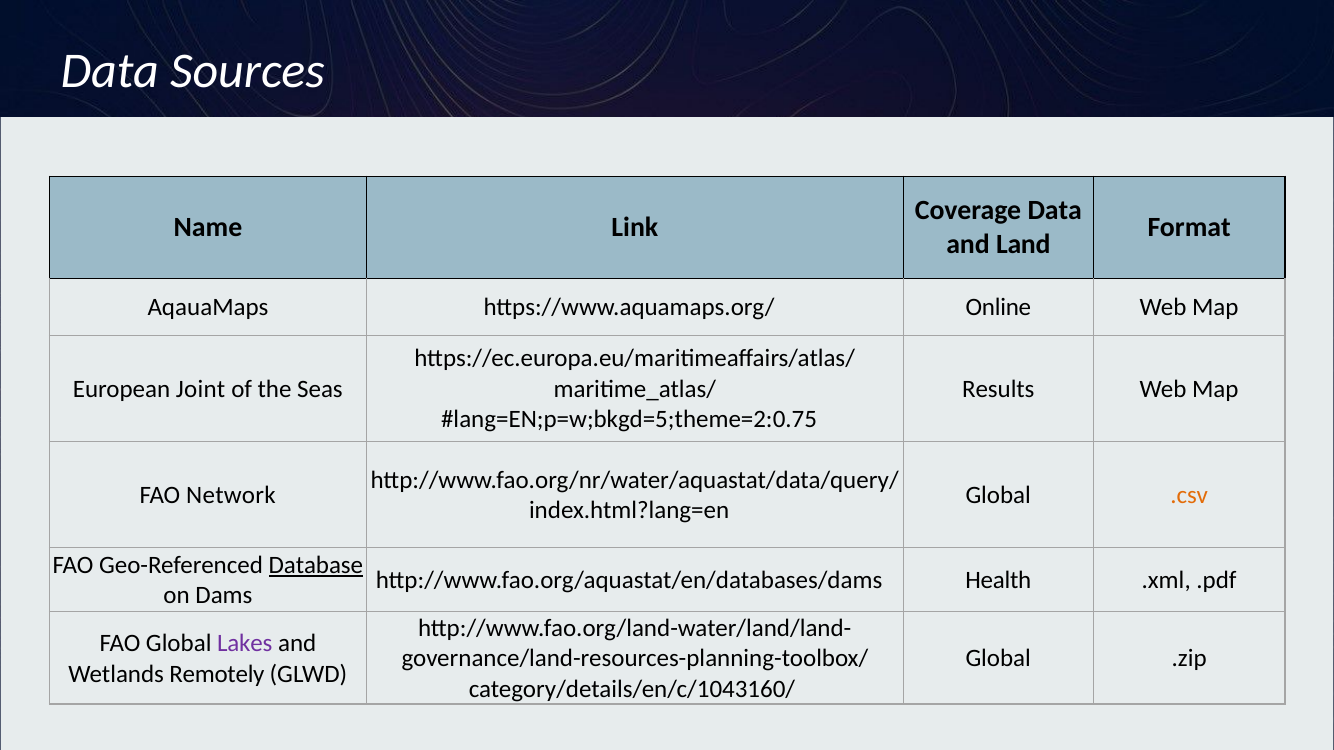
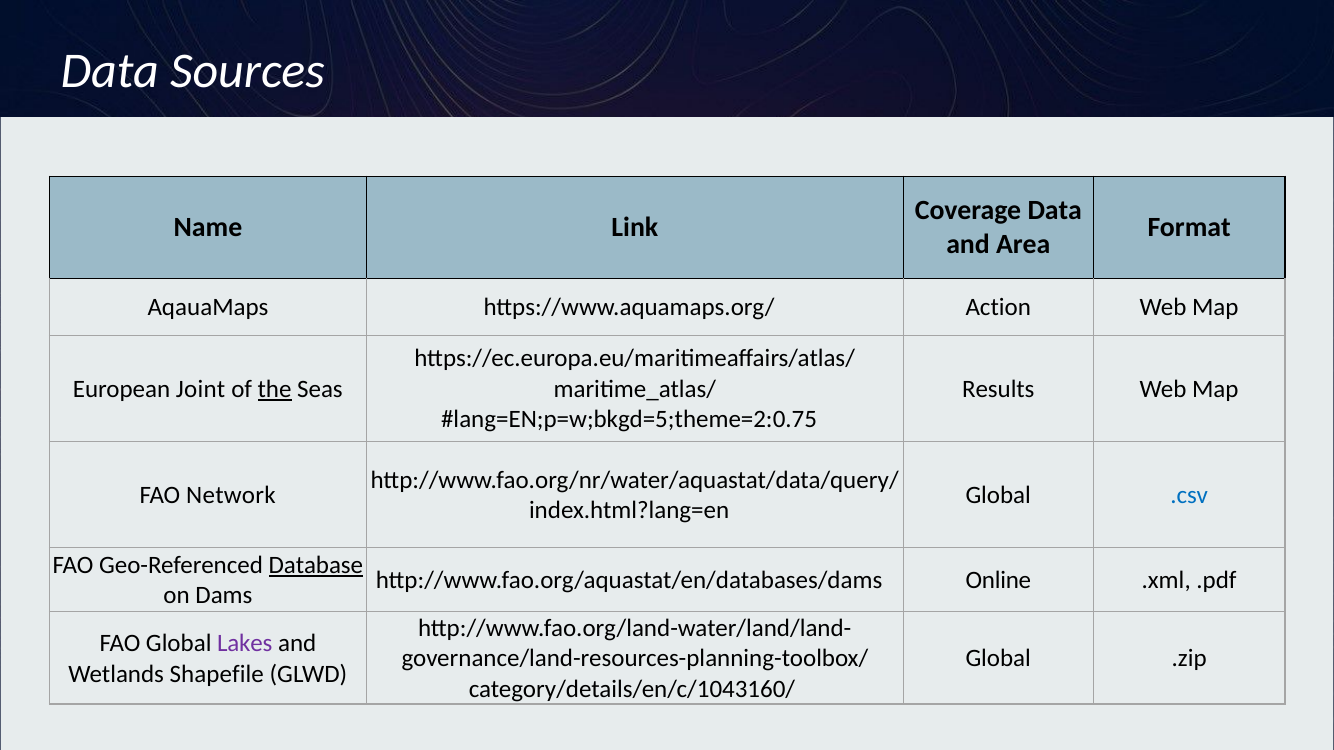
Land: Land -> Area (1023, 245)
Online: Online -> Action (998, 308)
the underline: none -> present (275, 389)
.csv colour: orange -> blue (1189, 496)
Health: Health -> Online (998, 581)
Remotely: Remotely -> Shapefile (217, 674)
